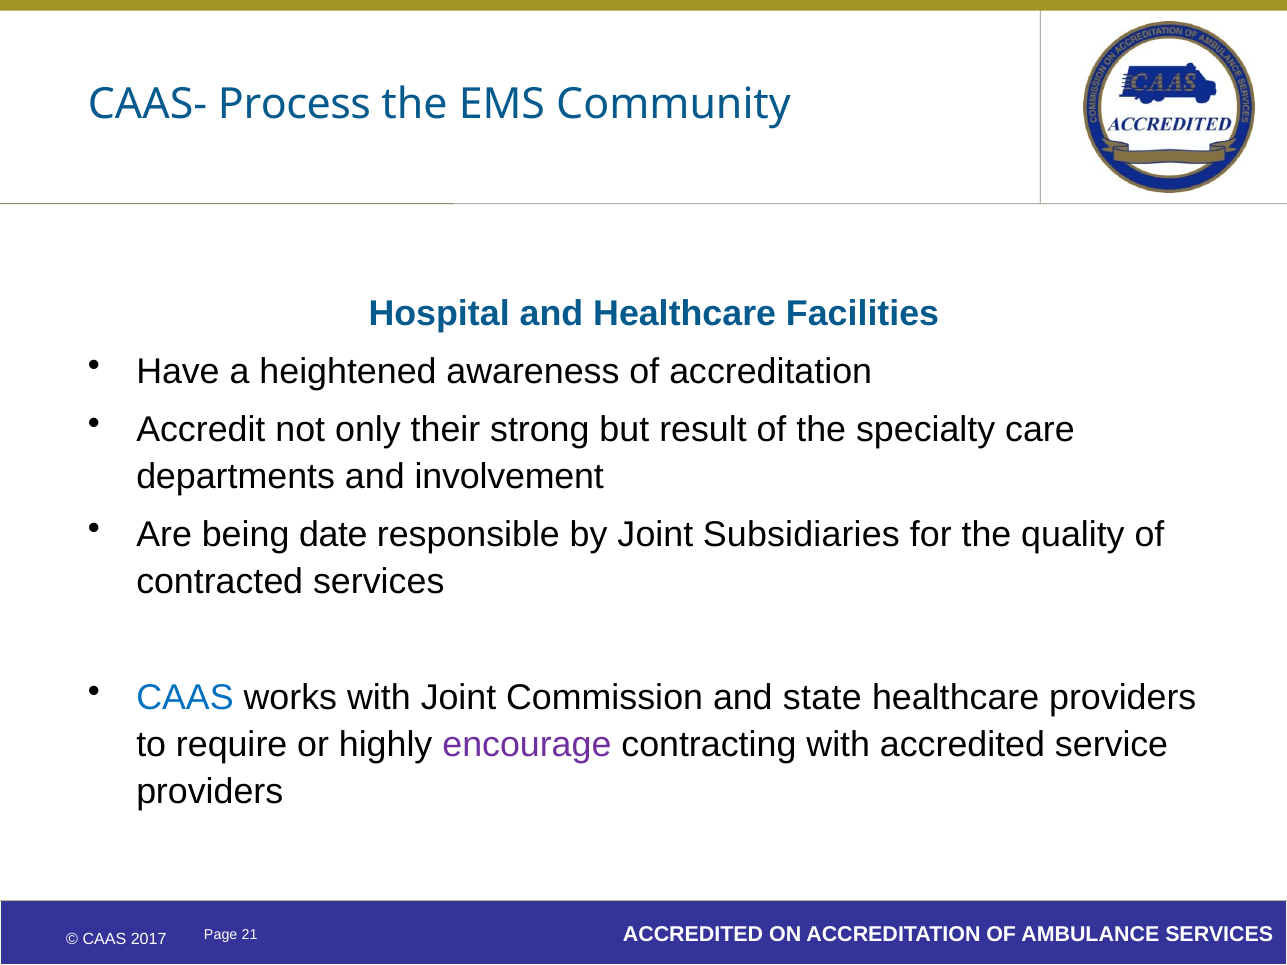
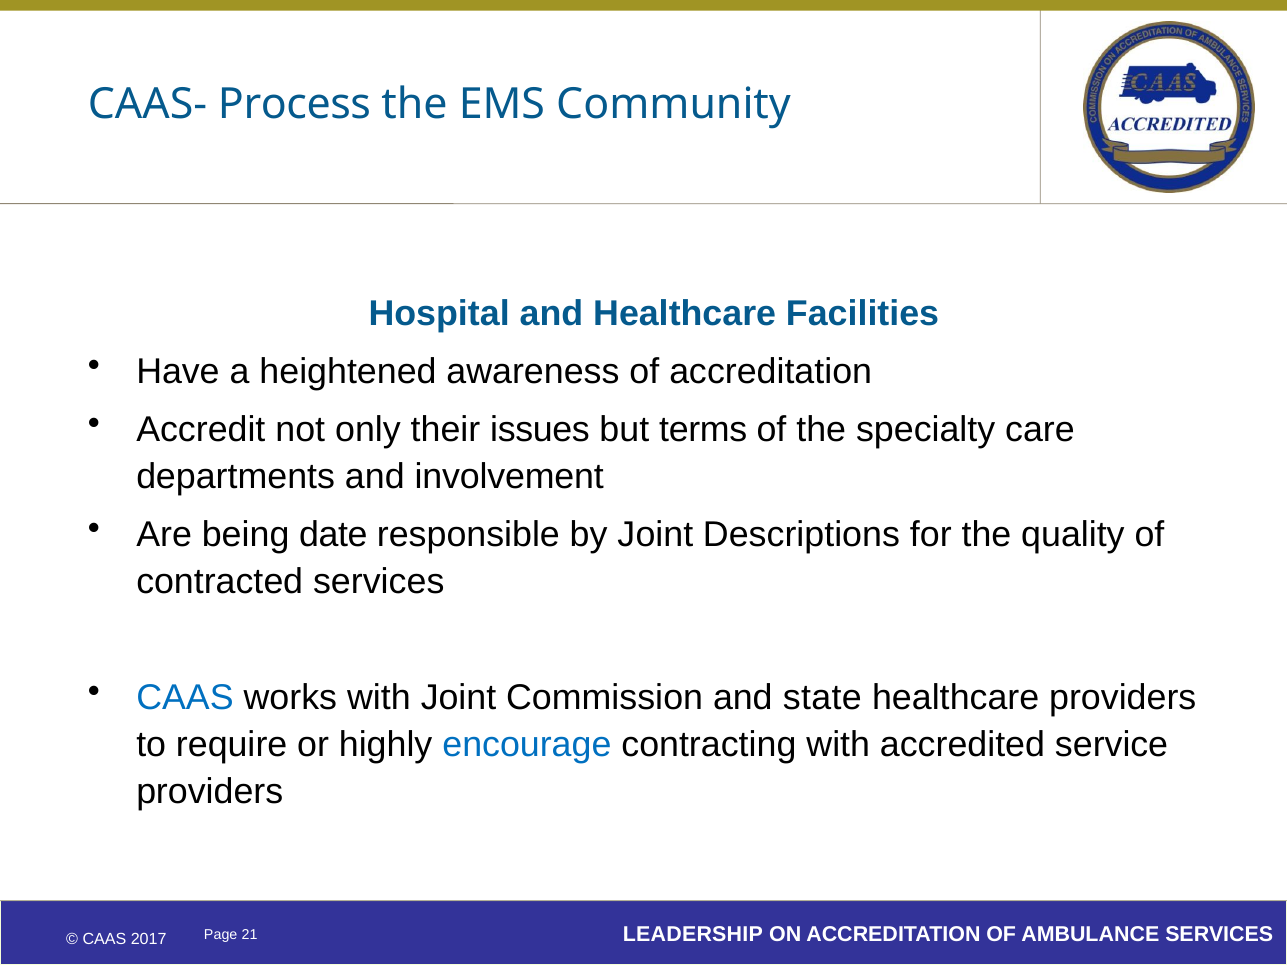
strong: strong -> issues (540, 429)
result: result -> terms (703, 429)
Subsidiaries: Subsidiaries -> Descriptions (801, 534)
encourage colour: purple -> blue (527, 745)
ACCREDITED: ACCREDITED -> LEADERSHIP (693, 935)
